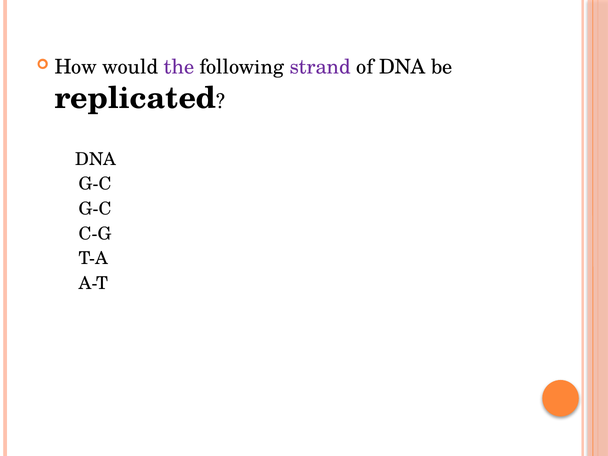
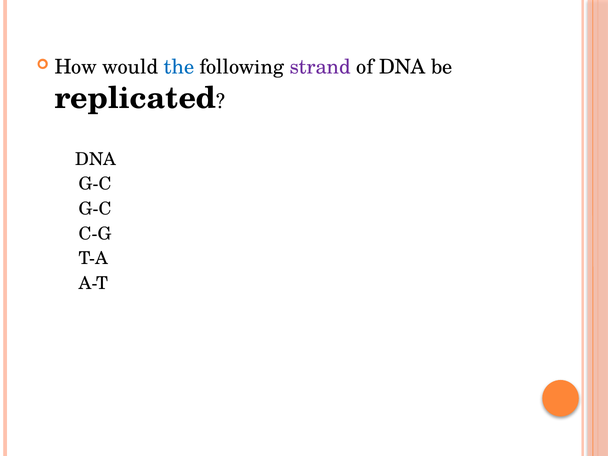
the colour: purple -> blue (179, 67)
